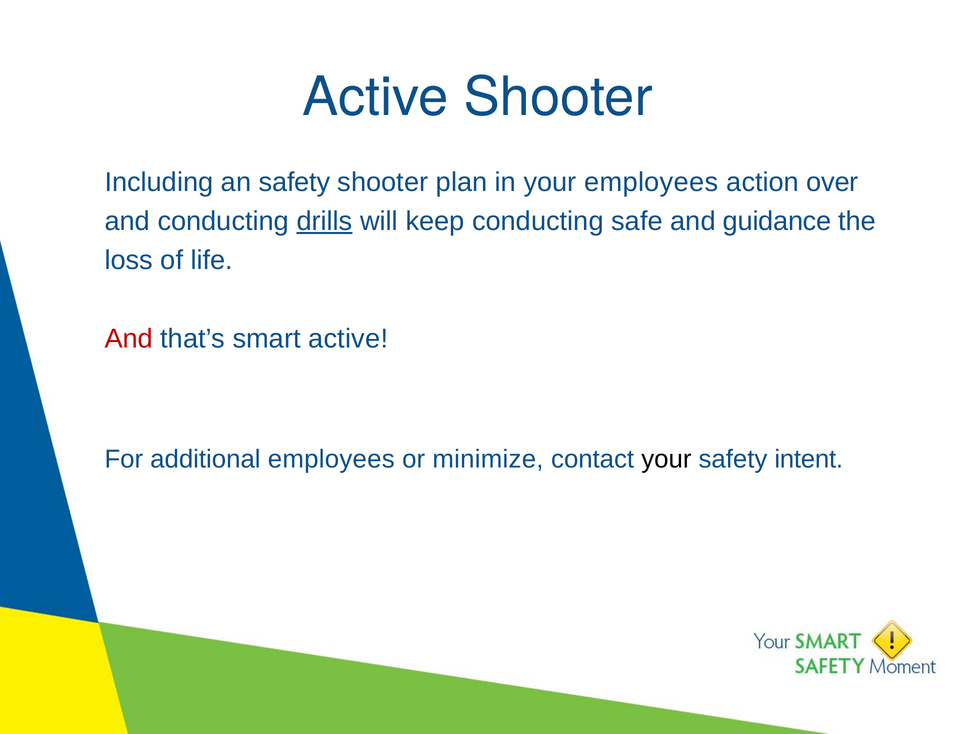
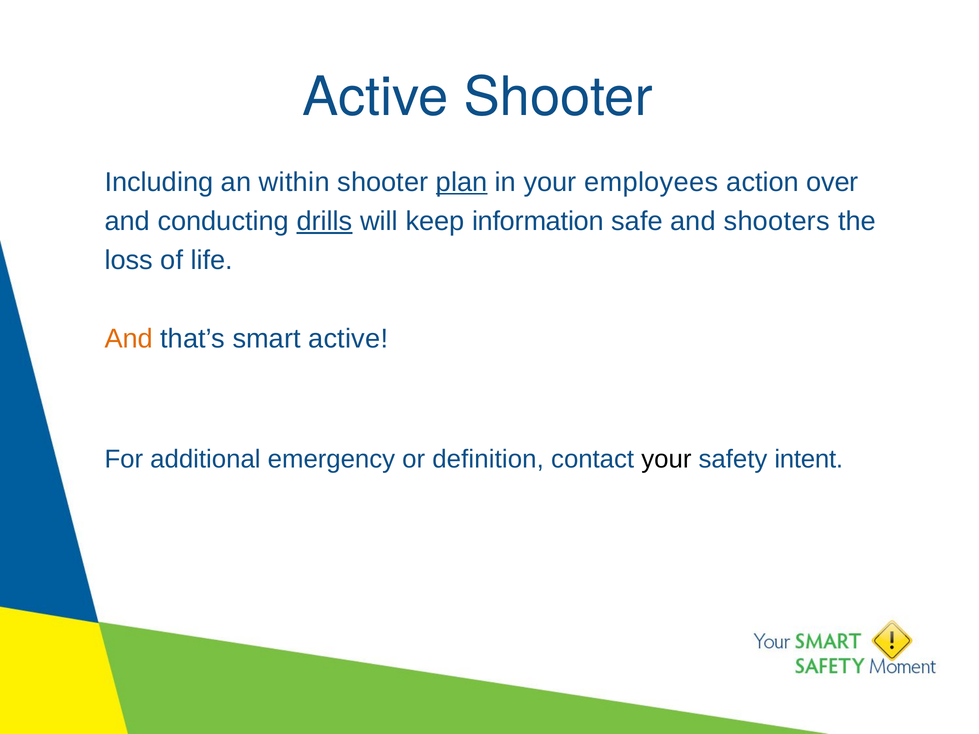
an safety: safety -> within (294, 182)
plan underline: none -> present (462, 182)
keep conducting: conducting -> information (538, 221)
guidance: guidance -> shooters (777, 221)
And colour: red -> orange (129, 339)
additional employees: employees -> emergency (331, 459)
minimize: minimize -> definition (488, 459)
